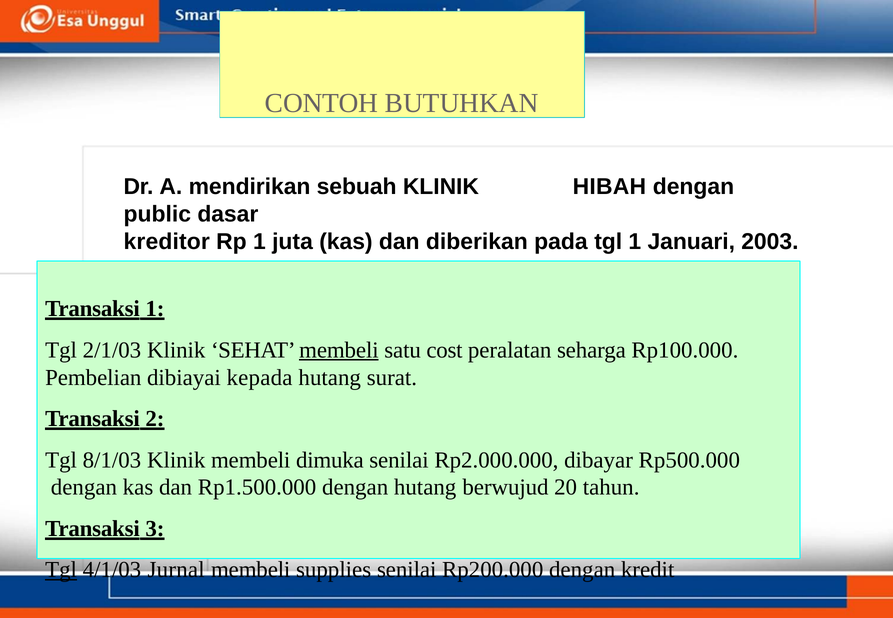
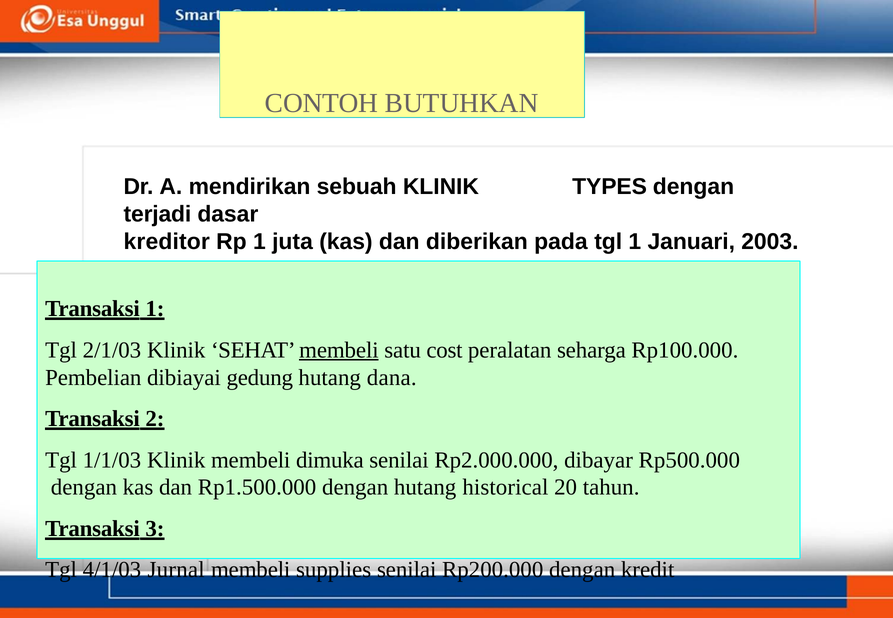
HIBAH: HIBAH -> TYPES (610, 187)
public: public -> terjadi (157, 214)
kepada: kepada -> gedung (260, 378)
surat: surat -> dana (392, 378)
8/1/03: 8/1/03 -> 1/1/03 (112, 460)
berwujud: berwujud -> historical (505, 488)
Tgl underline: present -> none (61, 570)
